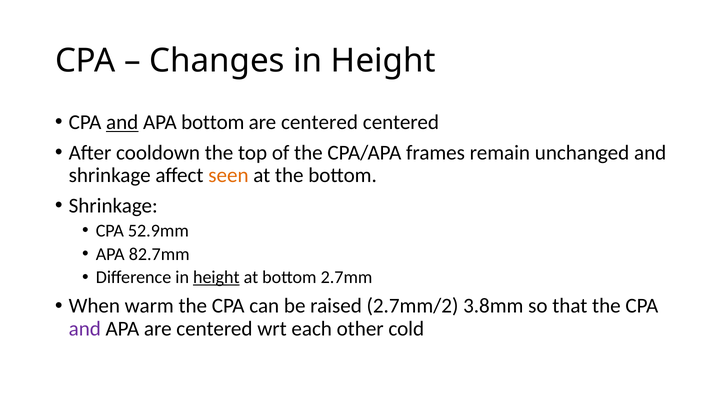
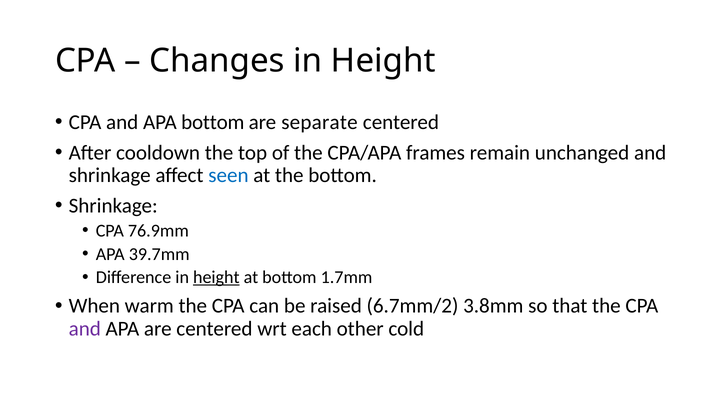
and underline: present -> none (122, 122)
centered: centered -> separate (319, 122)
seen colour: orange -> blue (228, 175)
52.9mm: 52.9mm -> 76.9mm (158, 231)
82.7mm: 82.7mm -> 39.7mm (159, 254)
2.7mm: 2.7mm -> 1.7mm (346, 277)
2.7mm/2: 2.7mm/2 -> 6.7mm/2 (412, 306)
